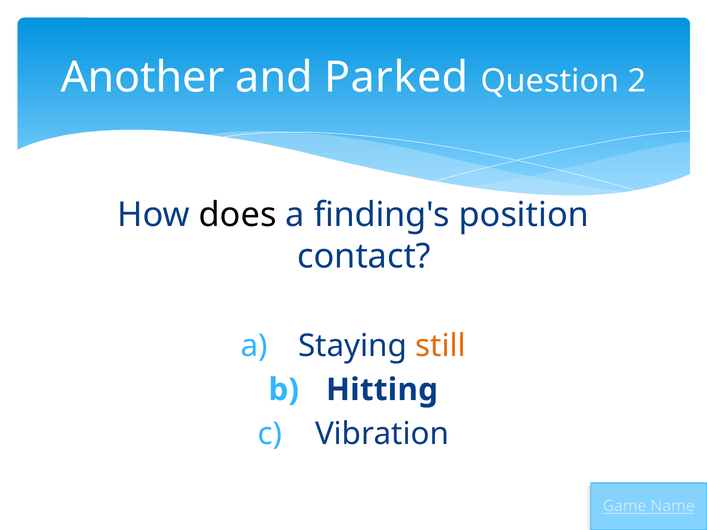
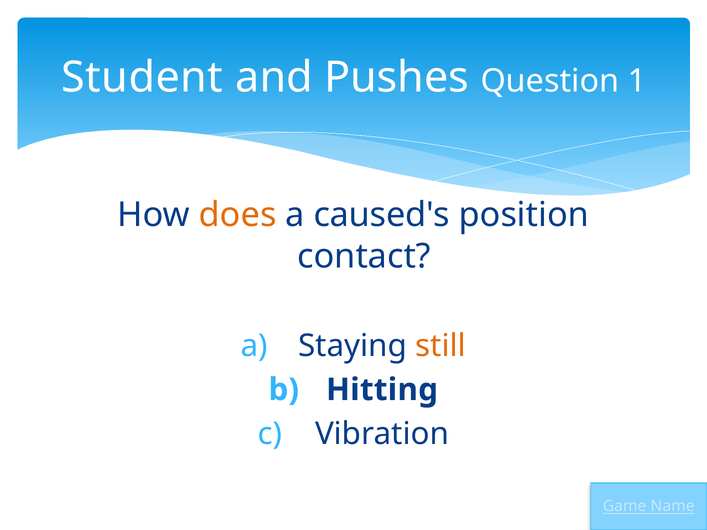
Another: Another -> Student (142, 78)
Parked: Parked -> Pushes (397, 78)
2: 2 -> 1 (637, 81)
does colour: black -> orange (238, 215)
finding's: finding's -> caused's (382, 215)
